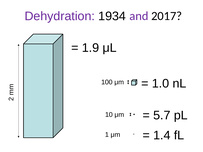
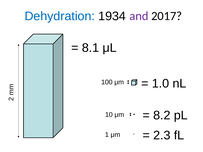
Dehydration colour: purple -> blue (60, 16)
1.9: 1.9 -> 8.1 (90, 48)
5.7: 5.7 -> 8.2 (162, 116)
1.4: 1.4 -> 2.3 (162, 136)
